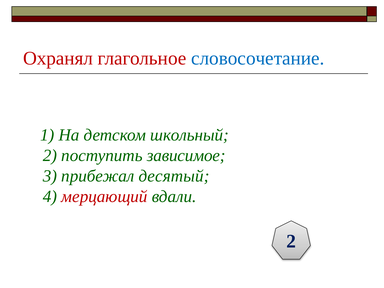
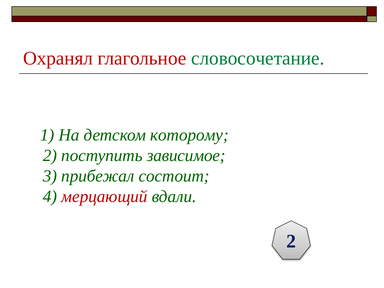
словосочетание colour: blue -> green (258, 58)
школьный: школьный -> которому (189, 135)
десятый: десятый -> состоит (174, 176)
